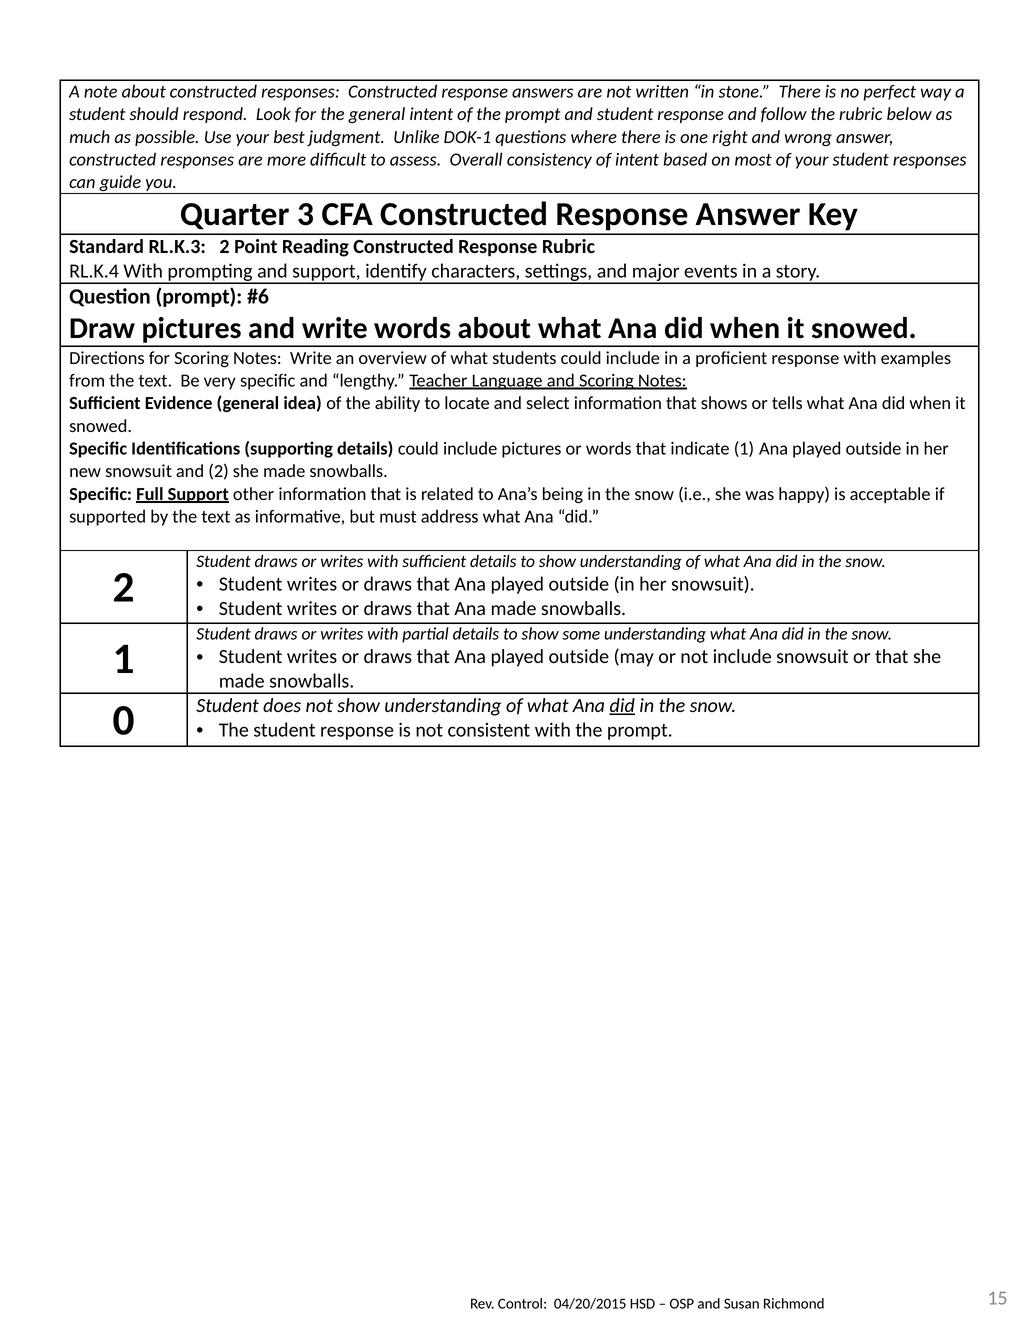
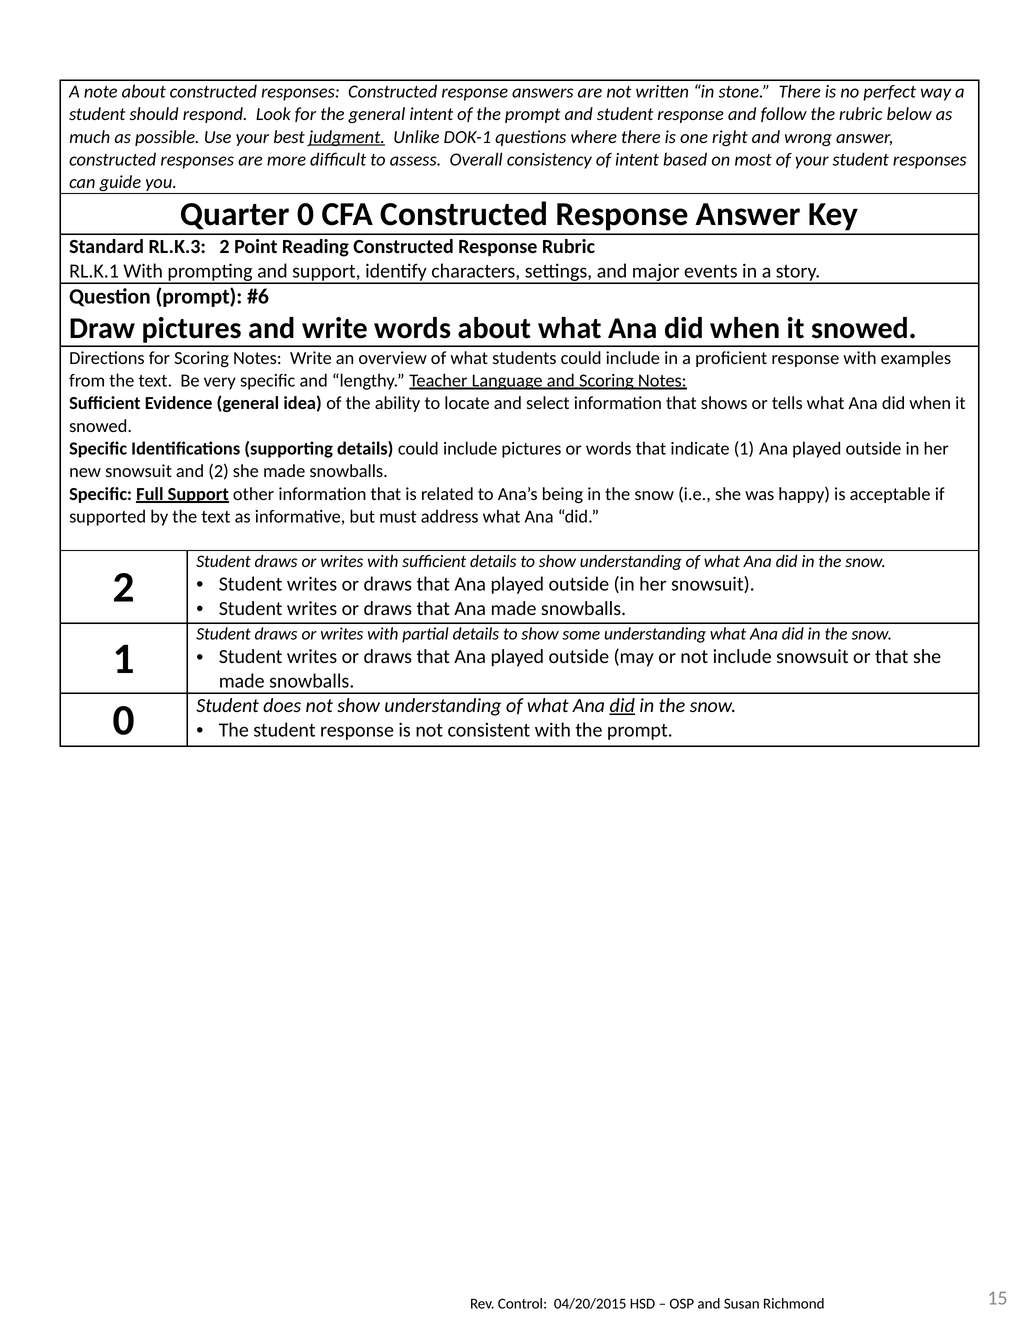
judgment underline: none -> present (347, 137)
Quarter 3: 3 -> 0 (306, 214)
RL.K.4: RL.K.4 -> RL.K.1 (94, 271)
